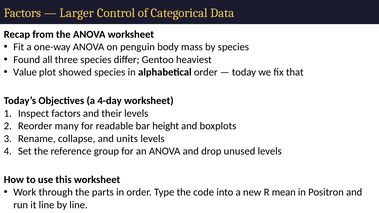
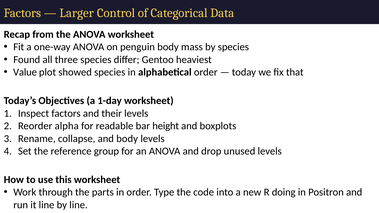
4-day: 4-day -> 1-day (110, 101)
many: many -> alpha (67, 126)
and units: units -> body (127, 139)
mean: mean -> doing (284, 192)
